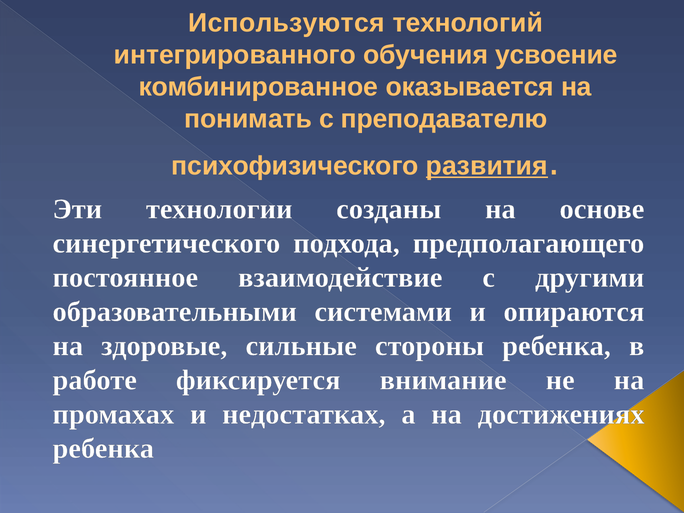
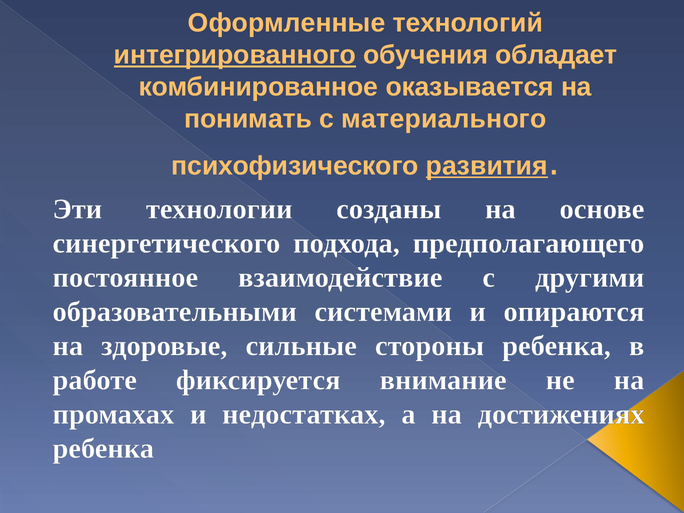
Используются: Используются -> Оформленные (287, 23)
интегрированного underline: none -> present (235, 55)
усвоение: усвоение -> обладает (556, 55)
преподавателю: преподавателю -> материального (444, 119)
